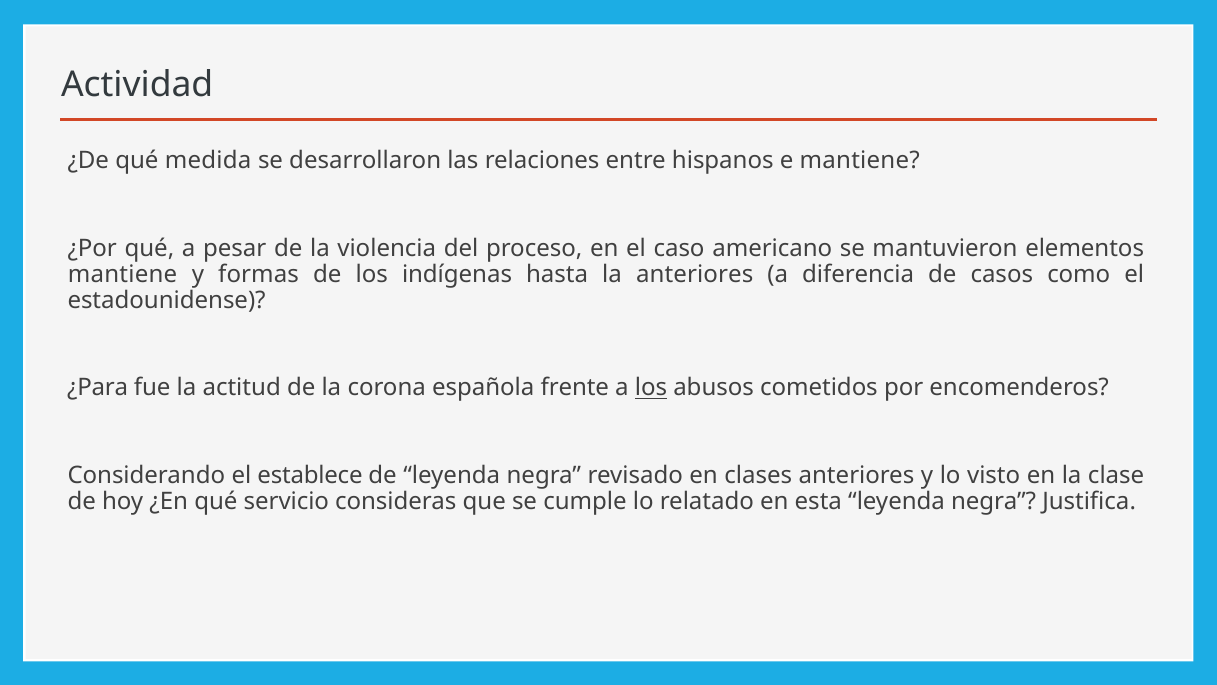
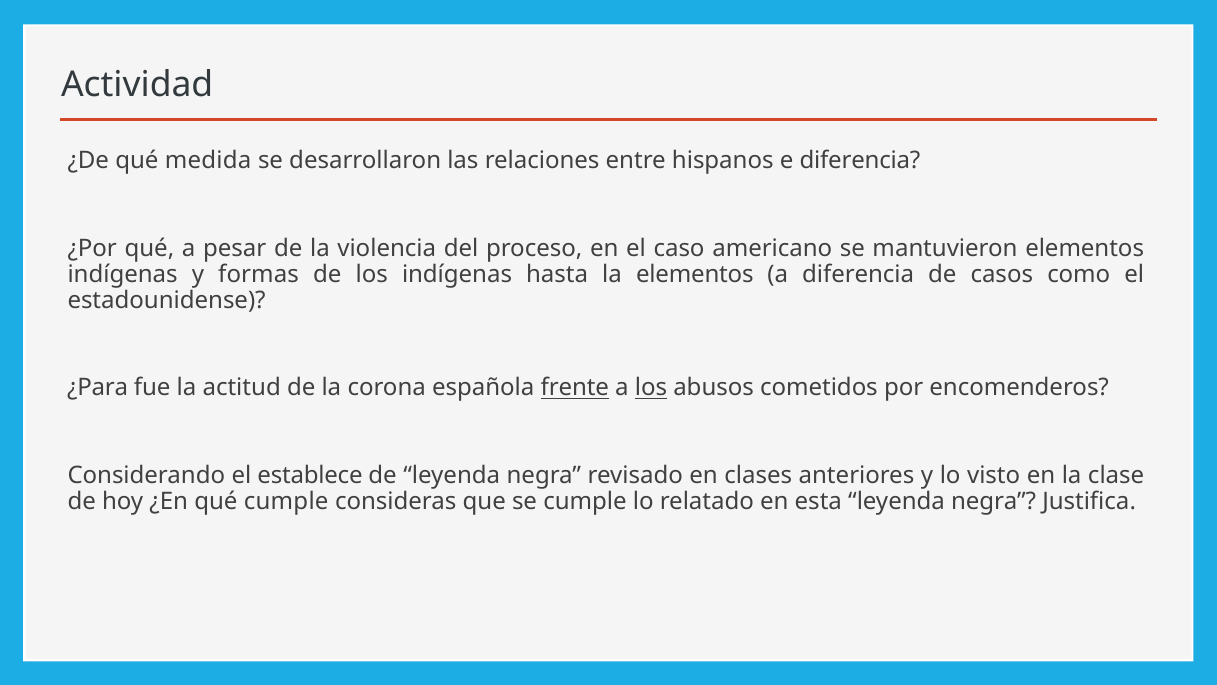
e mantiene: mantiene -> diferencia (860, 161)
mantiene: mantiene -> indígenas (123, 274)
la anteriores: anteriores -> elementos (695, 274)
frente underline: none -> present (575, 388)
qué servicio: servicio -> cumple (286, 501)
